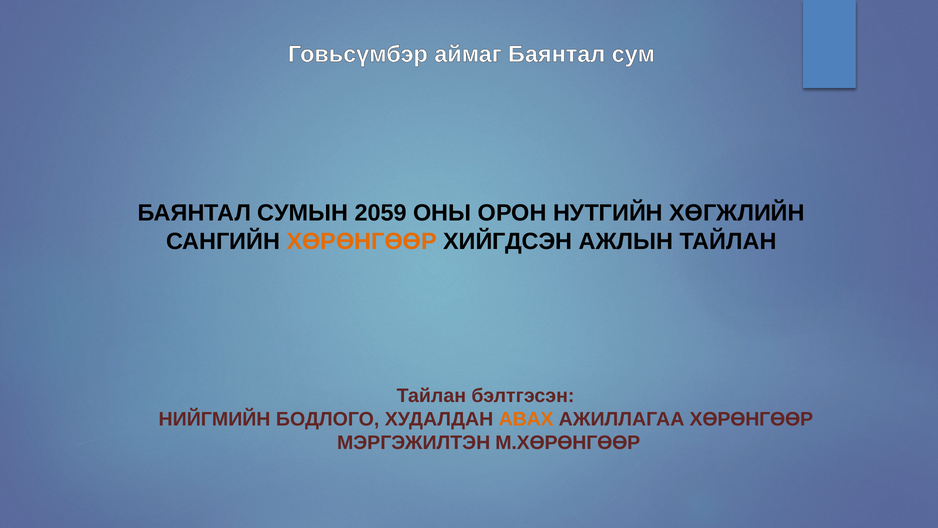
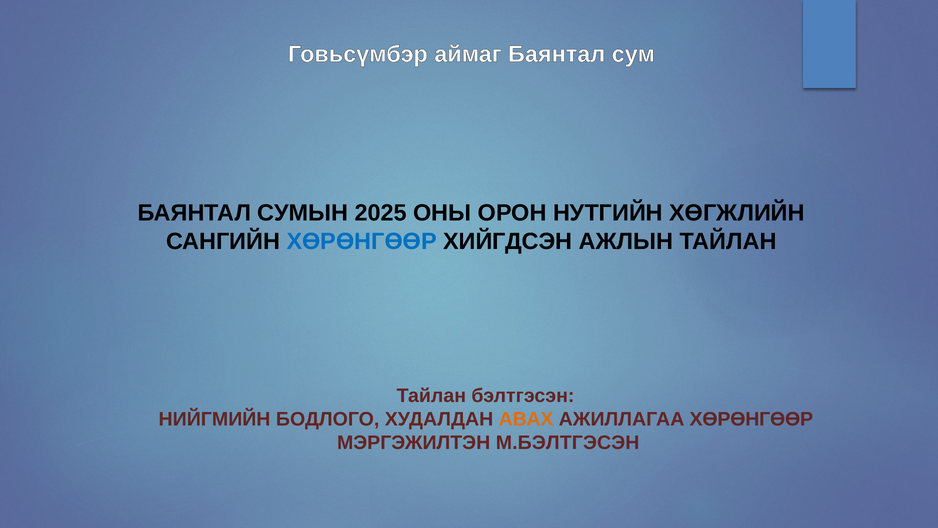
2059: 2059 -> 2025 (381, 213)
ХӨРӨНГӨӨР colour: orange -> blue (362, 241)
М.ХӨРӨНГӨӨР: М.ХӨРӨНГӨӨР -> М.БЭЛТГЭСЭН (568, 442)
